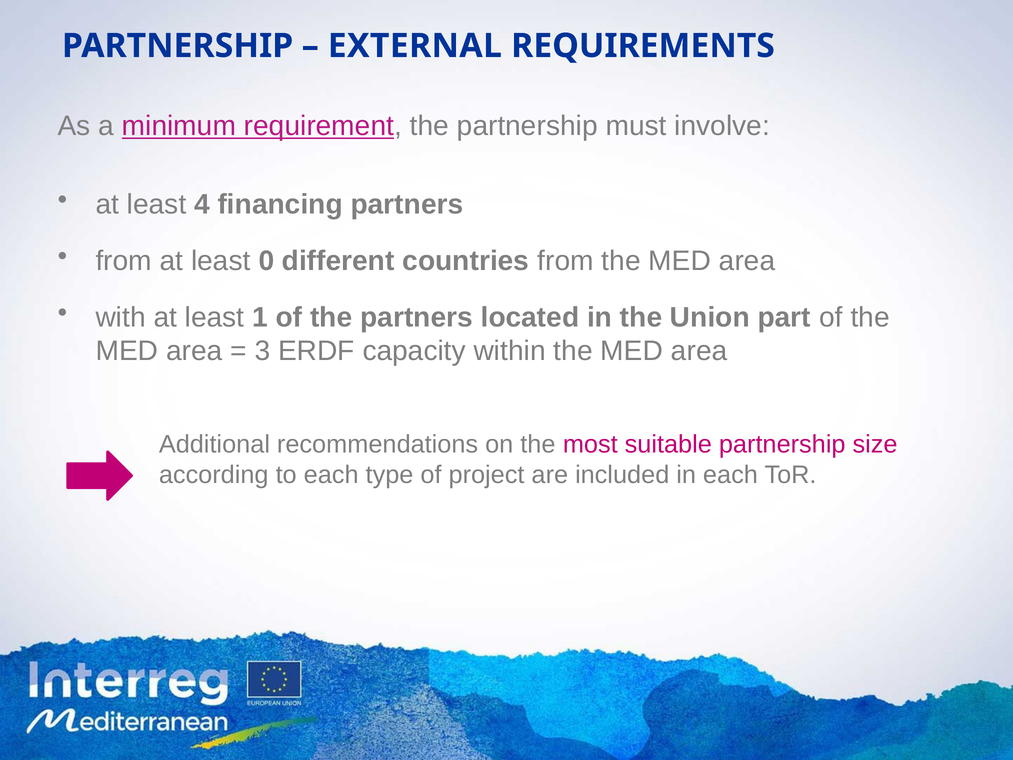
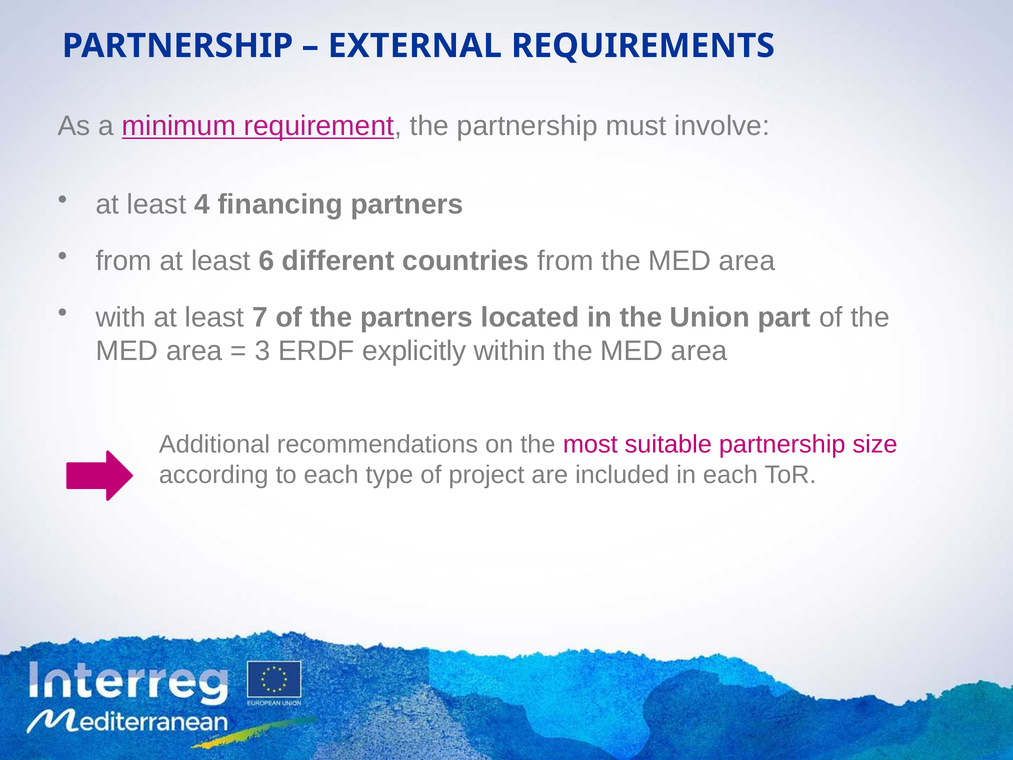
0: 0 -> 6 (266, 261)
1: 1 -> 7 (260, 317)
capacity: capacity -> explicitly (414, 351)
